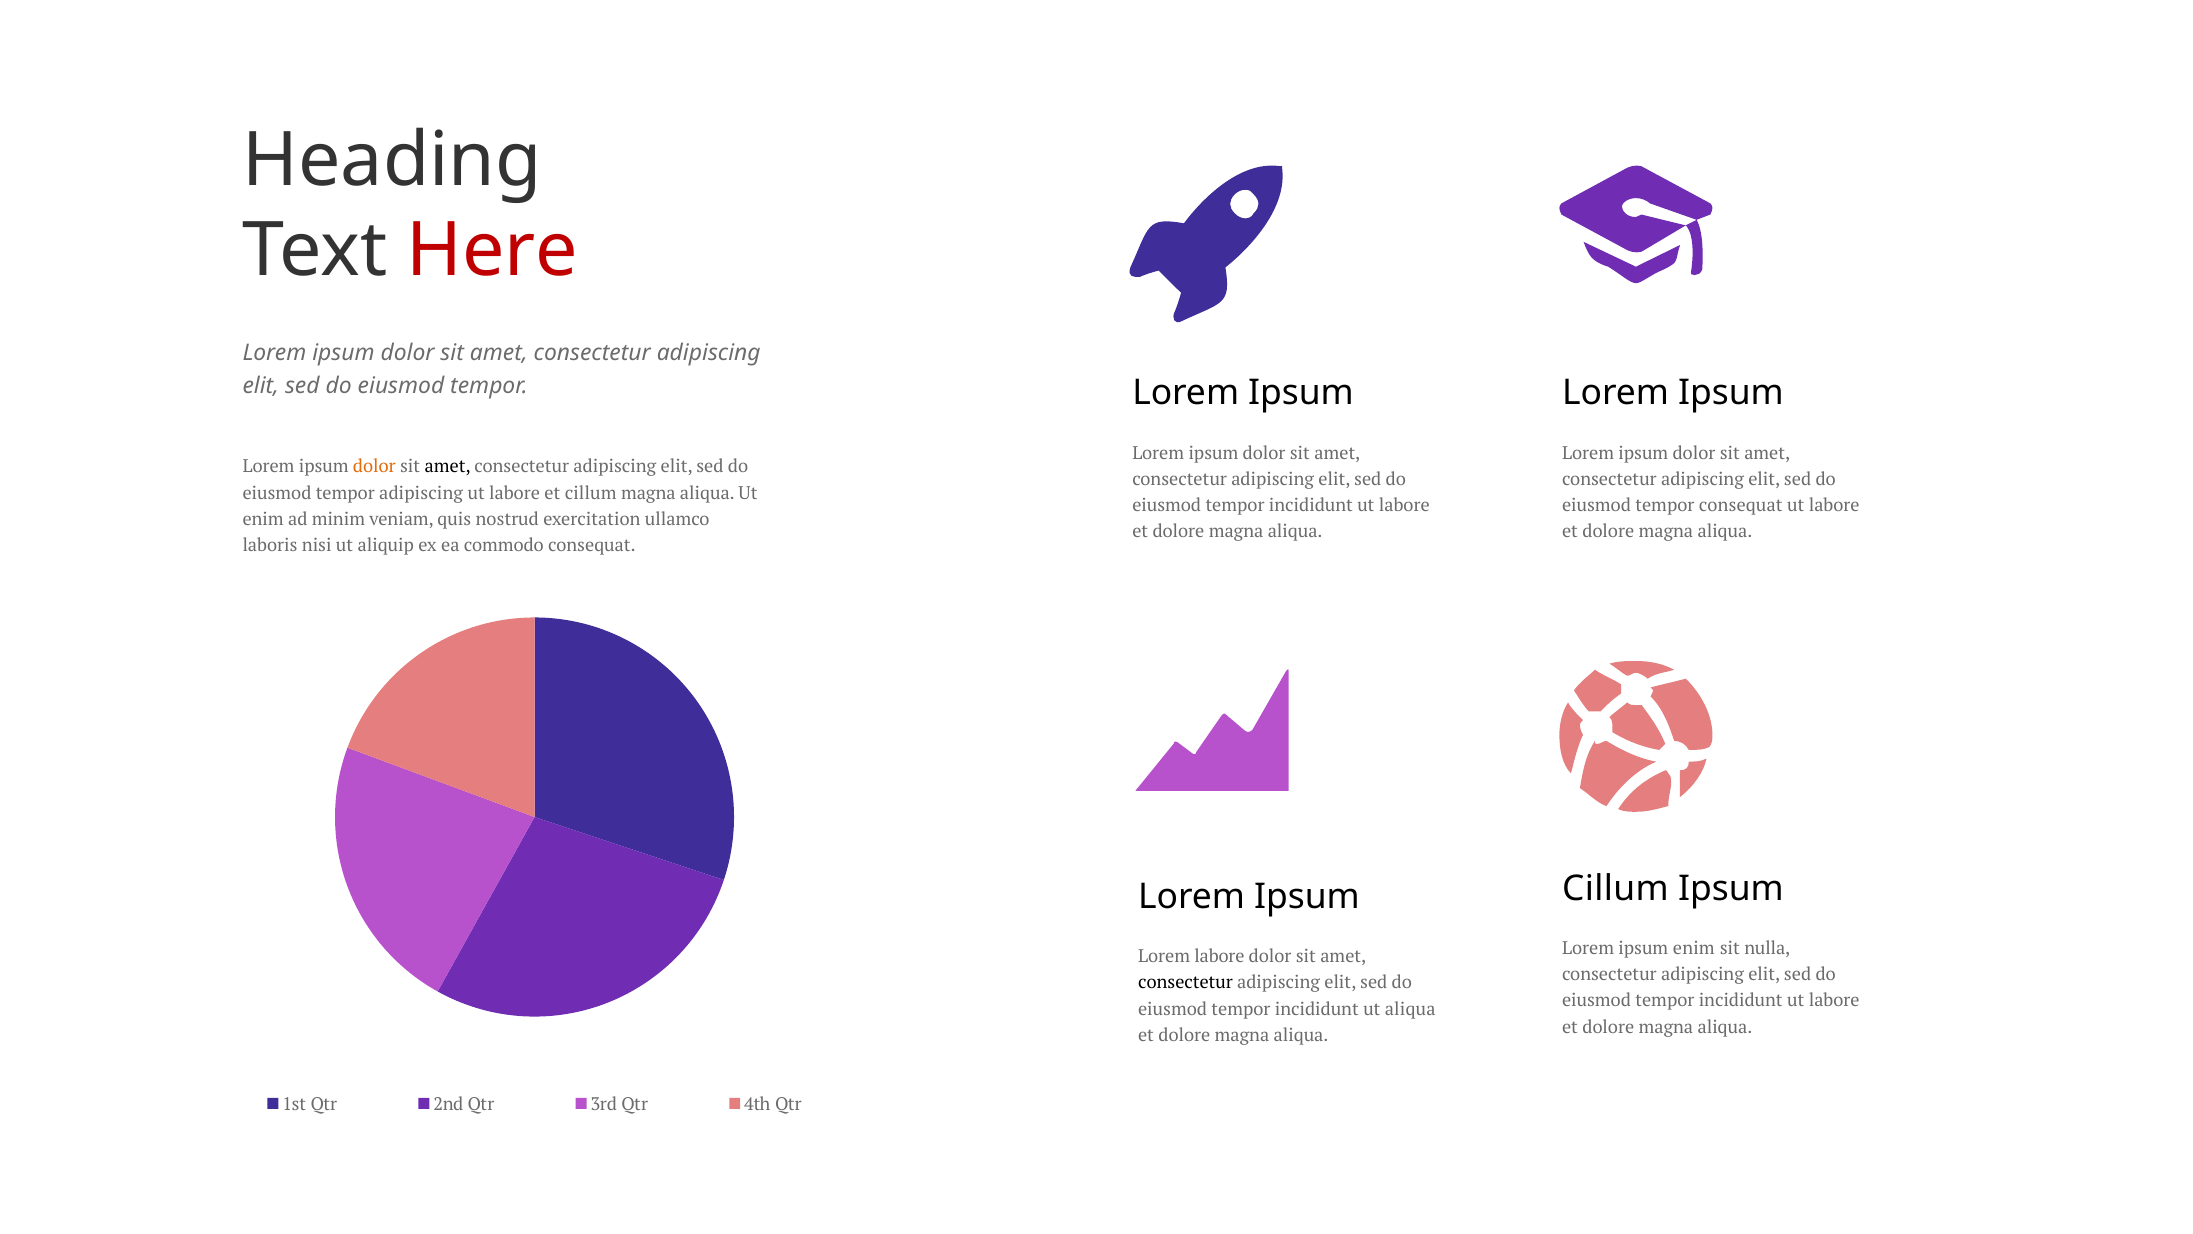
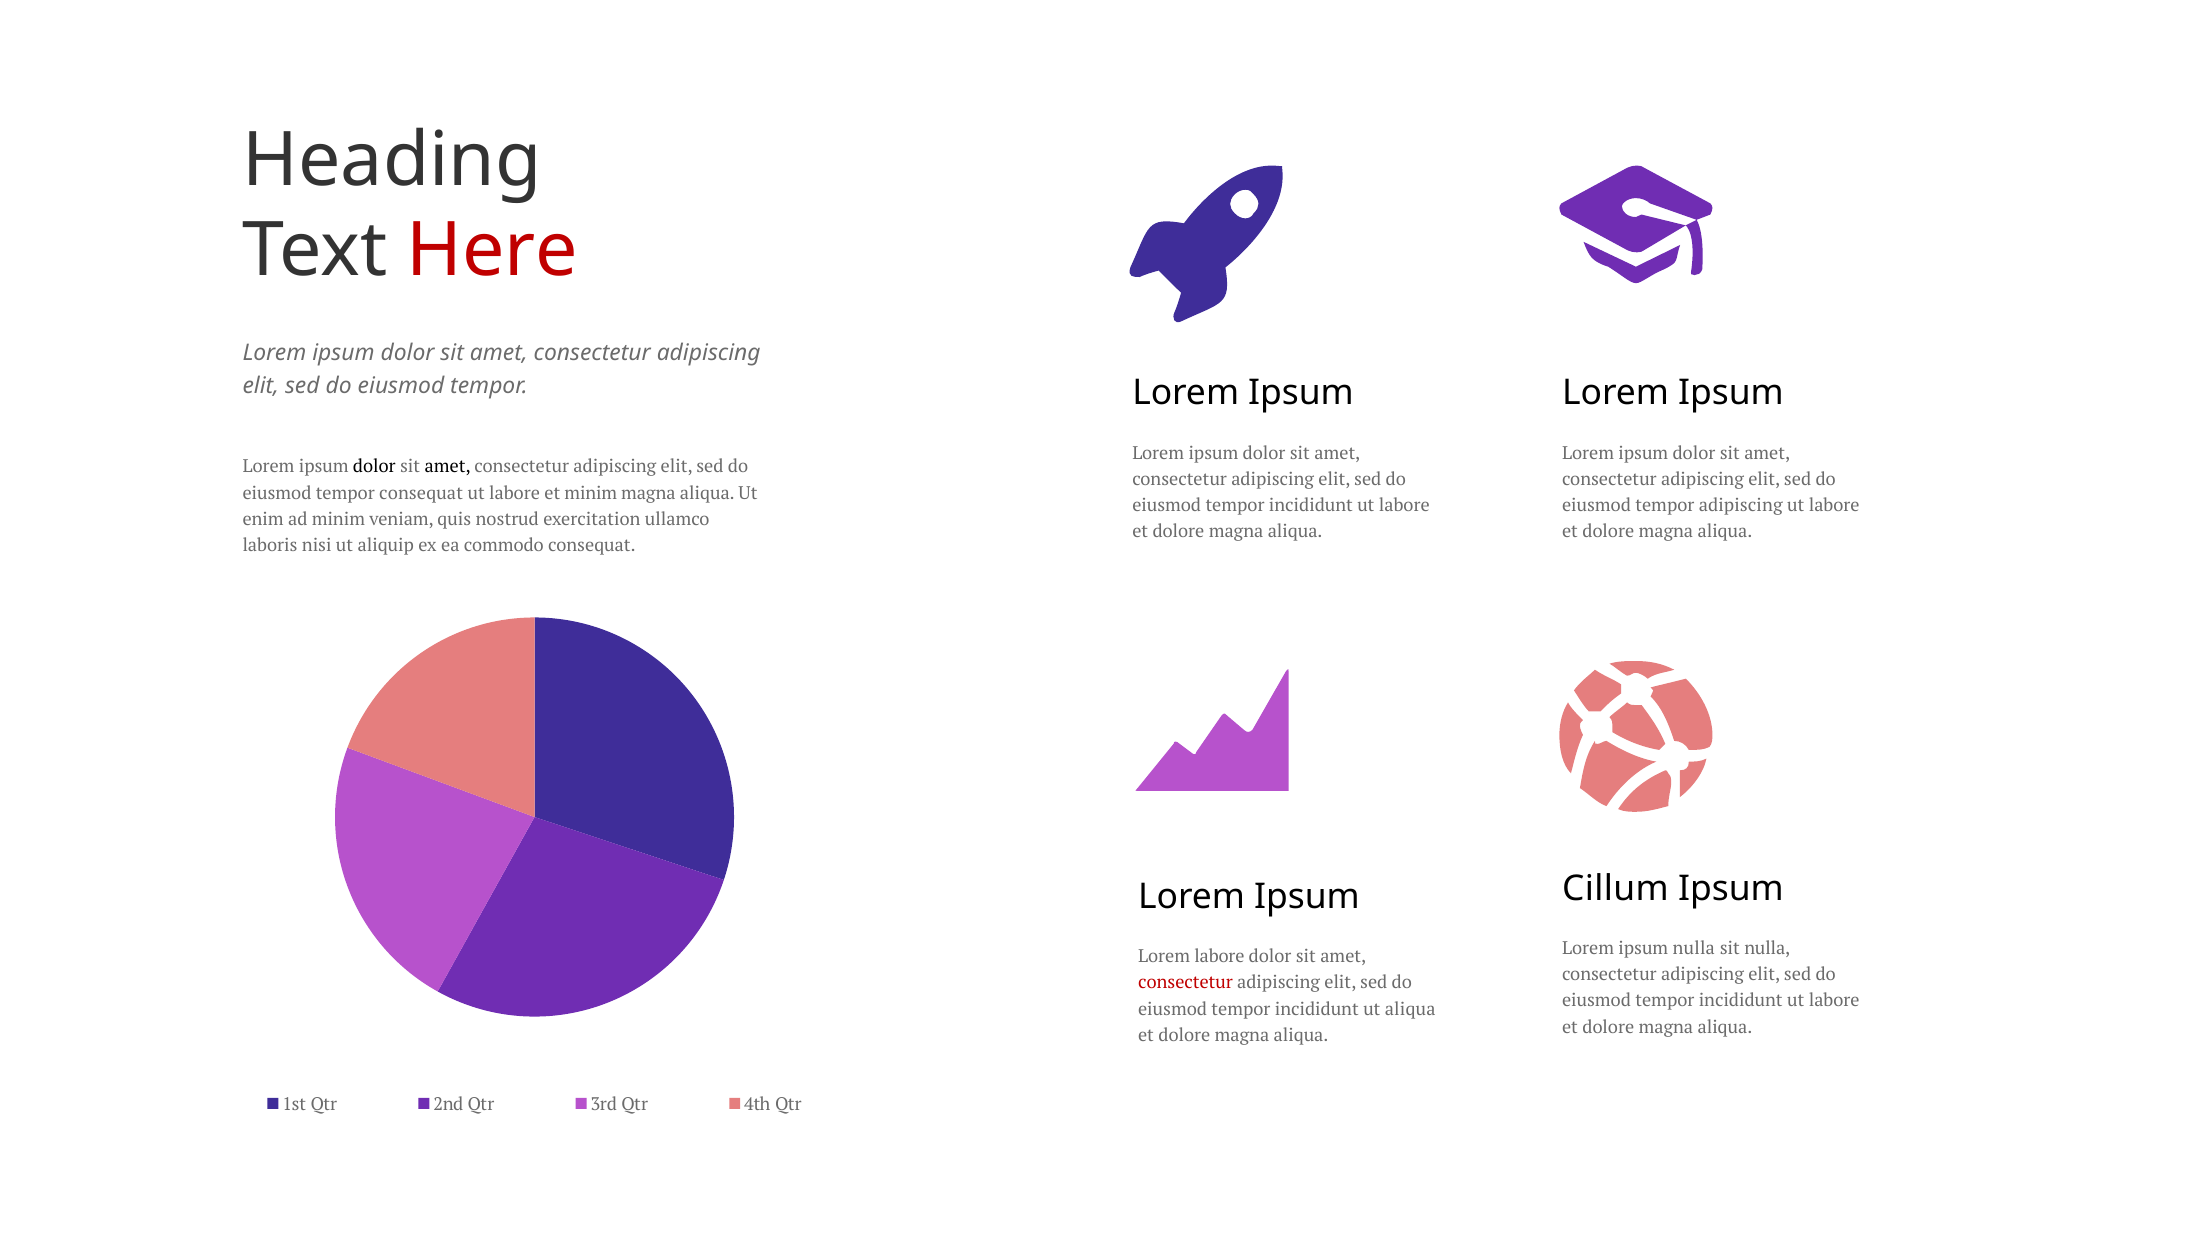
dolor colour: orange -> black (374, 467)
tempor adipiscing: adipiscing -> consequat (421, 493)
et cillum: cillum -> minim (591, 493)
tempor consequat: consequat -> adipiscing (1741, 505)
ipsum enim: enim -> nulla (1694, 948)
consectetur colour: black -> red (1186, 982)
